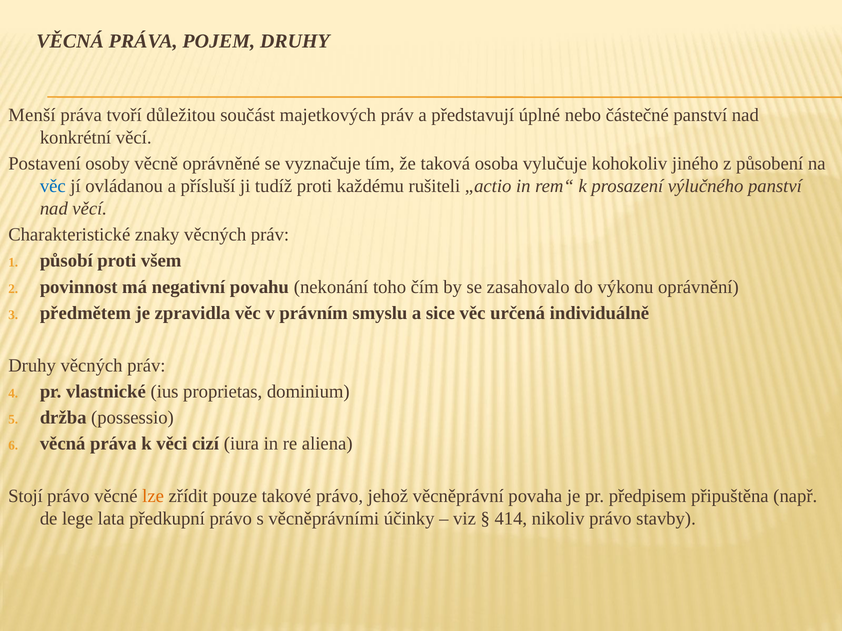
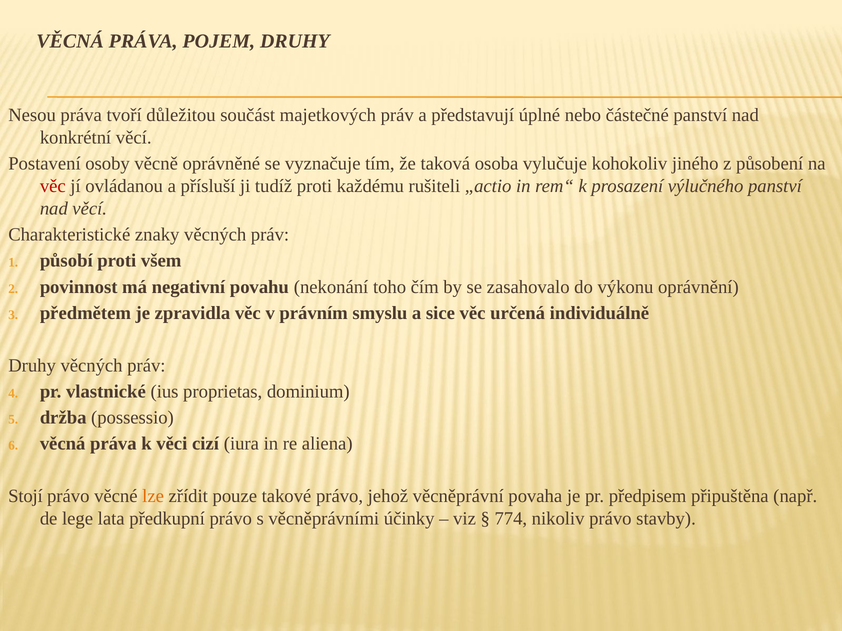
Menší: Menší -> Nesou (32, 115)
věc colour: blue -> red (53, 186)
414: 414 -> 774 (511, 519)
